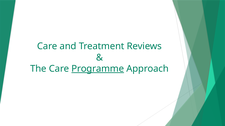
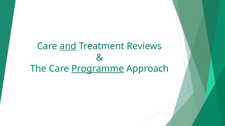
and underline: none -> present (68, 46)
